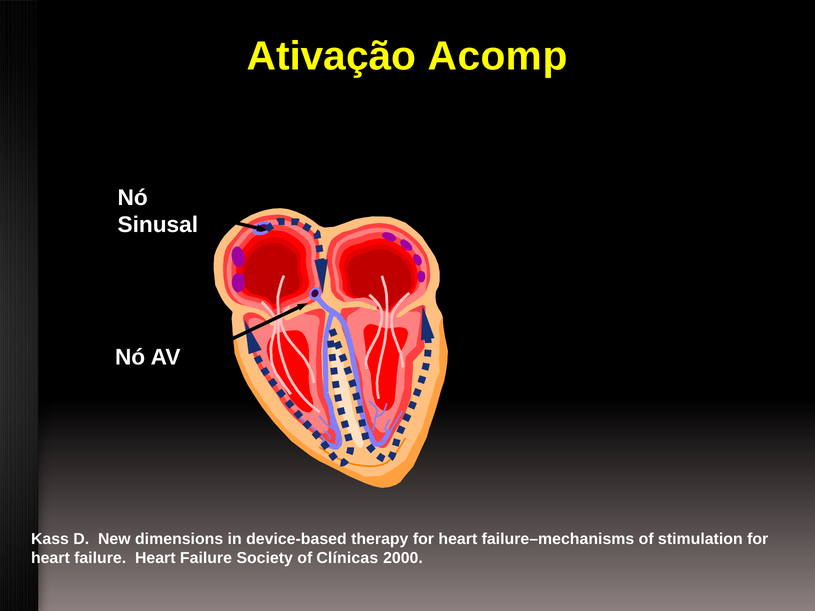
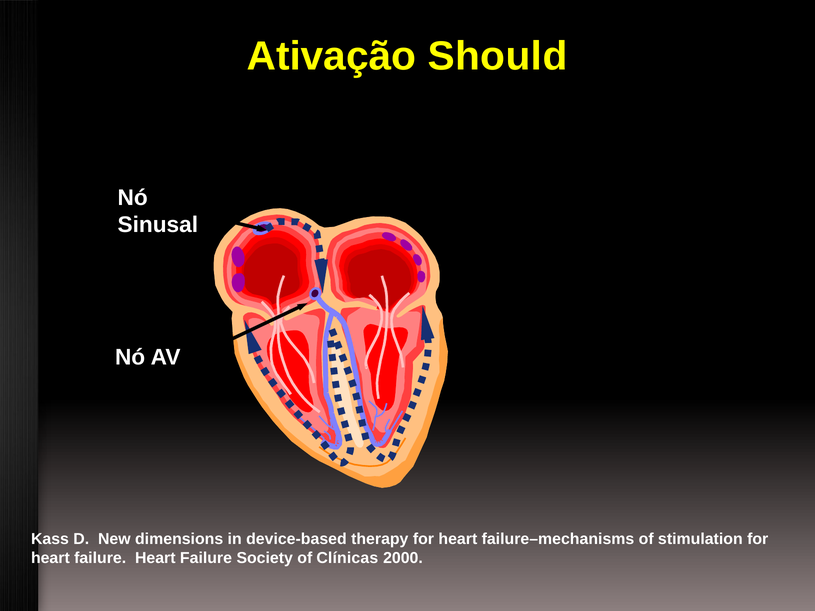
Acomp: Acomp -> Should (498, 56)
